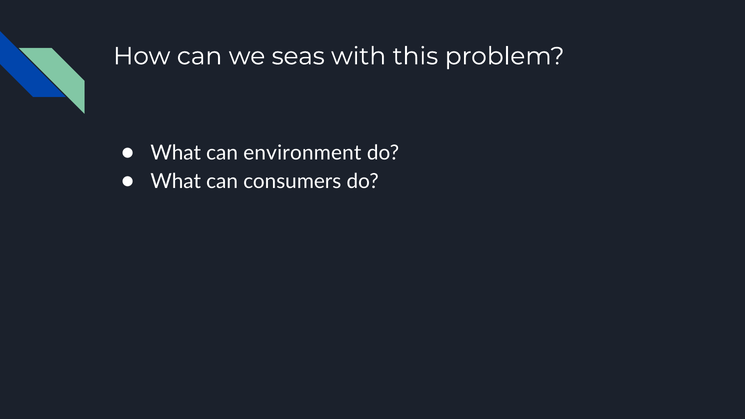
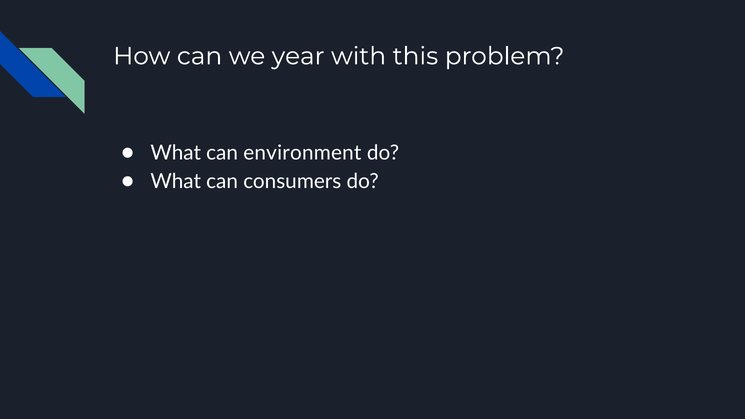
seas: seas -> year (298, 56)
